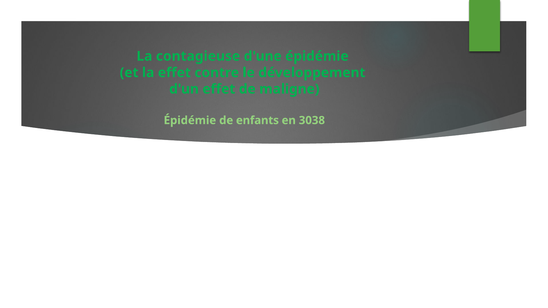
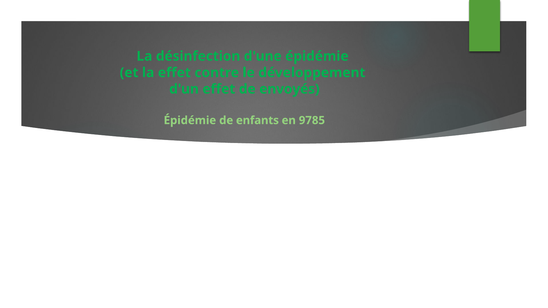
contagieuse: contagieuse -> désinfection (198, 56)
maligne: maligne -> envoyés (289, 89)
3038: 3038 -> 9785 (312, 120)
